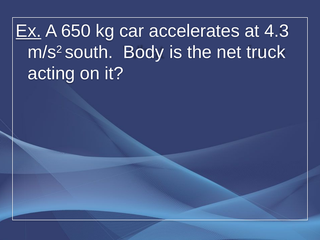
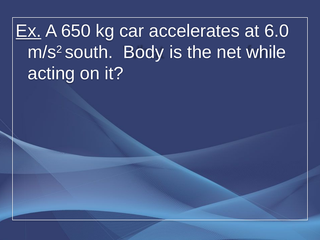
4.3: 4.3 -> 6.0 (277, 31)
truck: truck -> while (266, 52)
